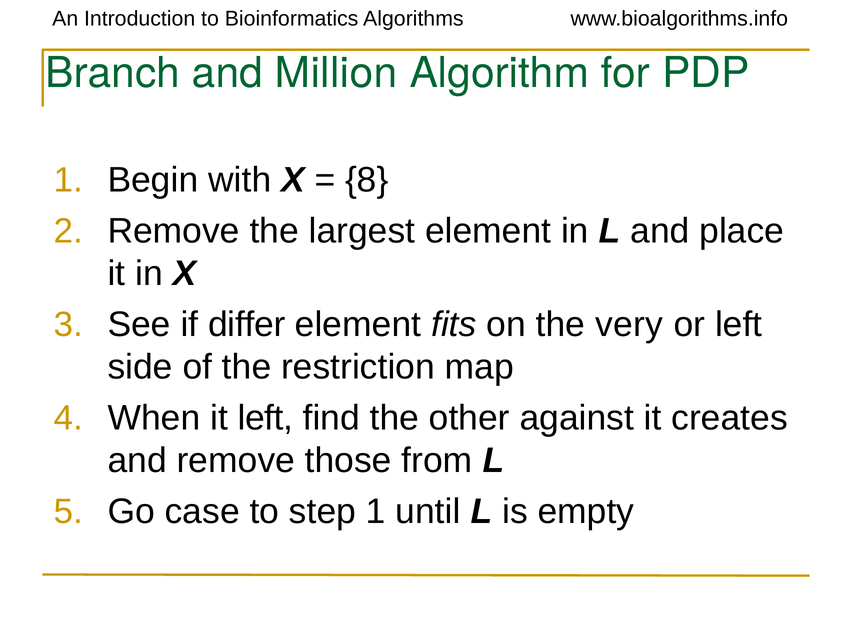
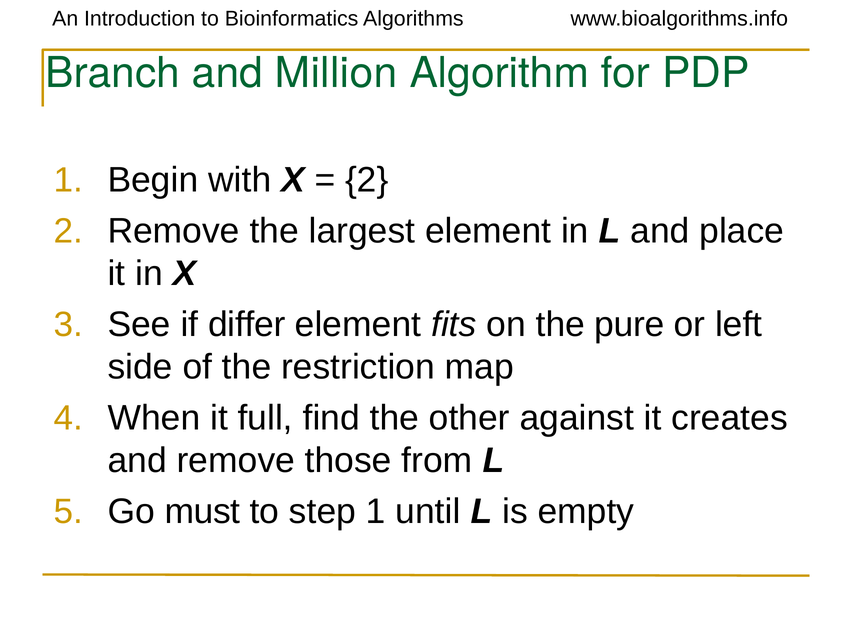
8: 8 -> 2 (367, 180)
very: very -> pure (629, 324)
it left: left -> full (265, 418)
case: case -> must (202, 511)
